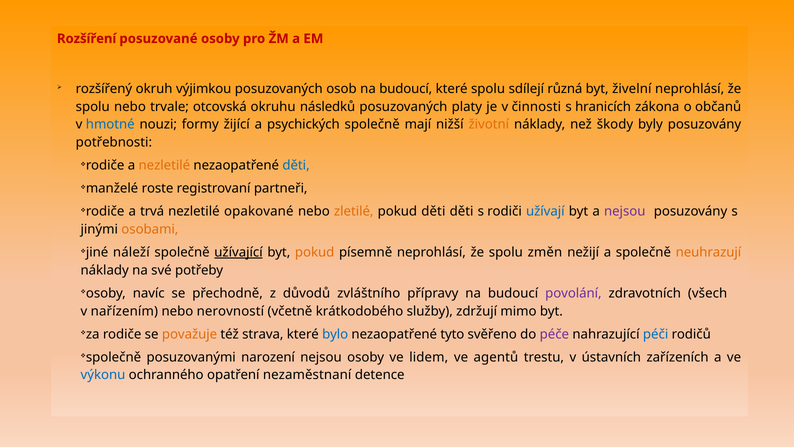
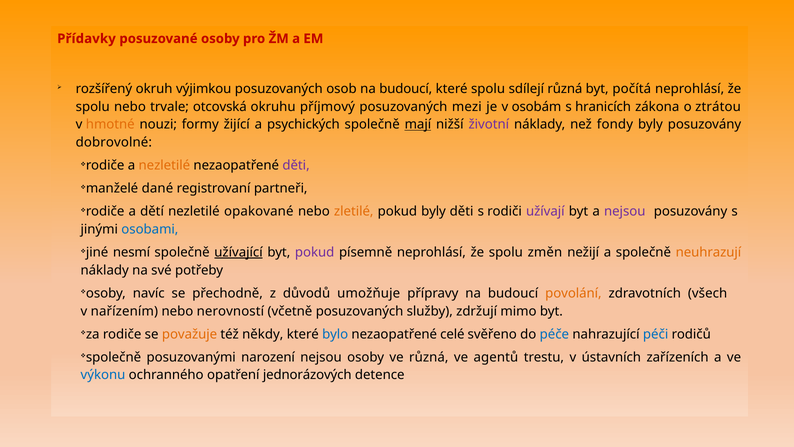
Rozšíření: Rozšíření -> Přídavky (86, 39)
živelní: živelní -> počítá (632, 89)
následků: následků -> příjmový (327, 107)
platy: platy -> mezi (467, 107)
činnosti: činnosti -> osobám (536, 107)
občanů: občanů -> ztrátou (718, 107)
hmotné colour: blue -> orange (110, 125)
mají underline: none -> present (418, 125)
životní colour: orange -> purple (489, 125)
škody: škody -> fondy (615, 125)
potřebnosti: potřebnosti -> dobrovolné (114, 142)
děti colour: blue -> purple (296, 165)
roste: roste -> dané (157, 188)
trvá: trvá -> dětí (152, 211)
pokud děti: děti -> byly (433, 211)
užívají colour: blue -> purple (545, 211)
osobami colour: orange -> blue (150, 229)
náleží: náleží -> nesmí (131, 252)
pokud colour: orange -> purple (315, 252)
zvláštního: zvláštního -> umožňuje (369, 293)
povolání colour: purple -> orange (573, 293)
včetně krátkodobého: krátkodobého -> posuzovaných (360, 311)
strava: strava -> někdy (263, 334)
tyto: tyto -> celé (452, 334)
péče colour: purple -> blue (554, 334)
ve lidem: lidem -> různá (429, 357)
nezaměstnaní: nezaměstnaní -> jednorázových (307, 375)
